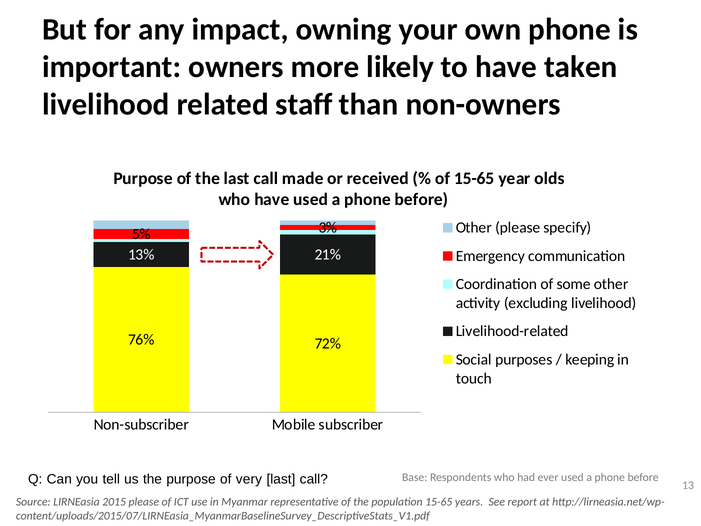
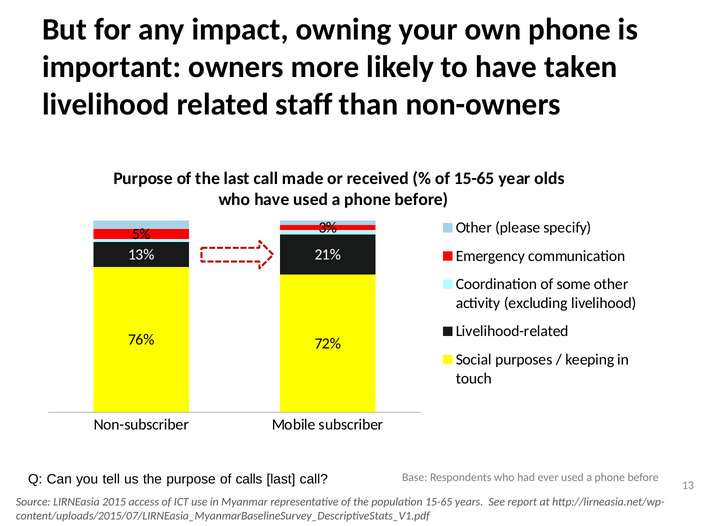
very: very -> calls (249, 479)
2015 please: please -> access (144, 502)
